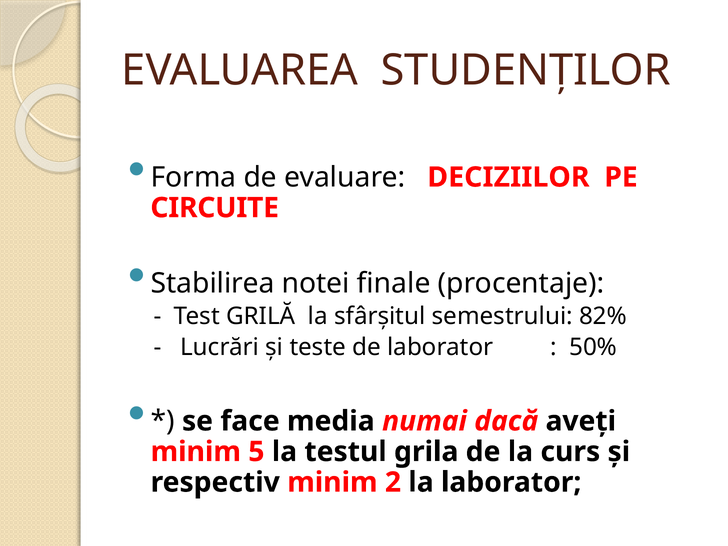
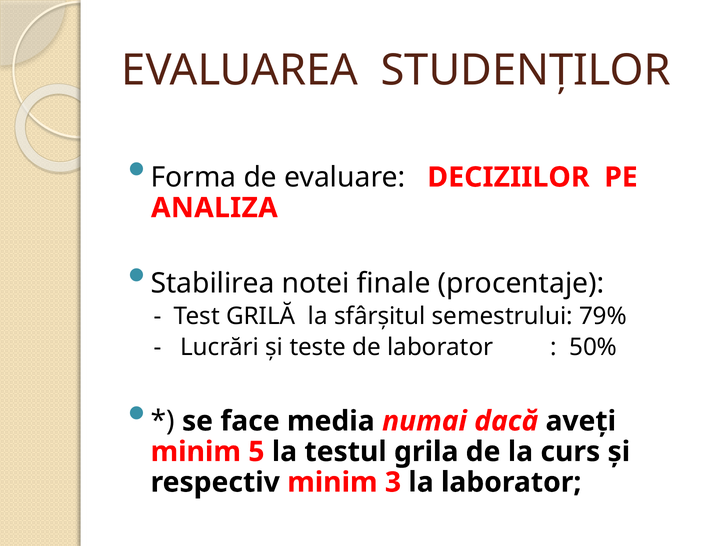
CIRCUITE: CIRCUITE -> ANALIZA (214, 208)
82%: 82% -> 79% (603, 316)
2: 2 -> 3 (393, 482)
